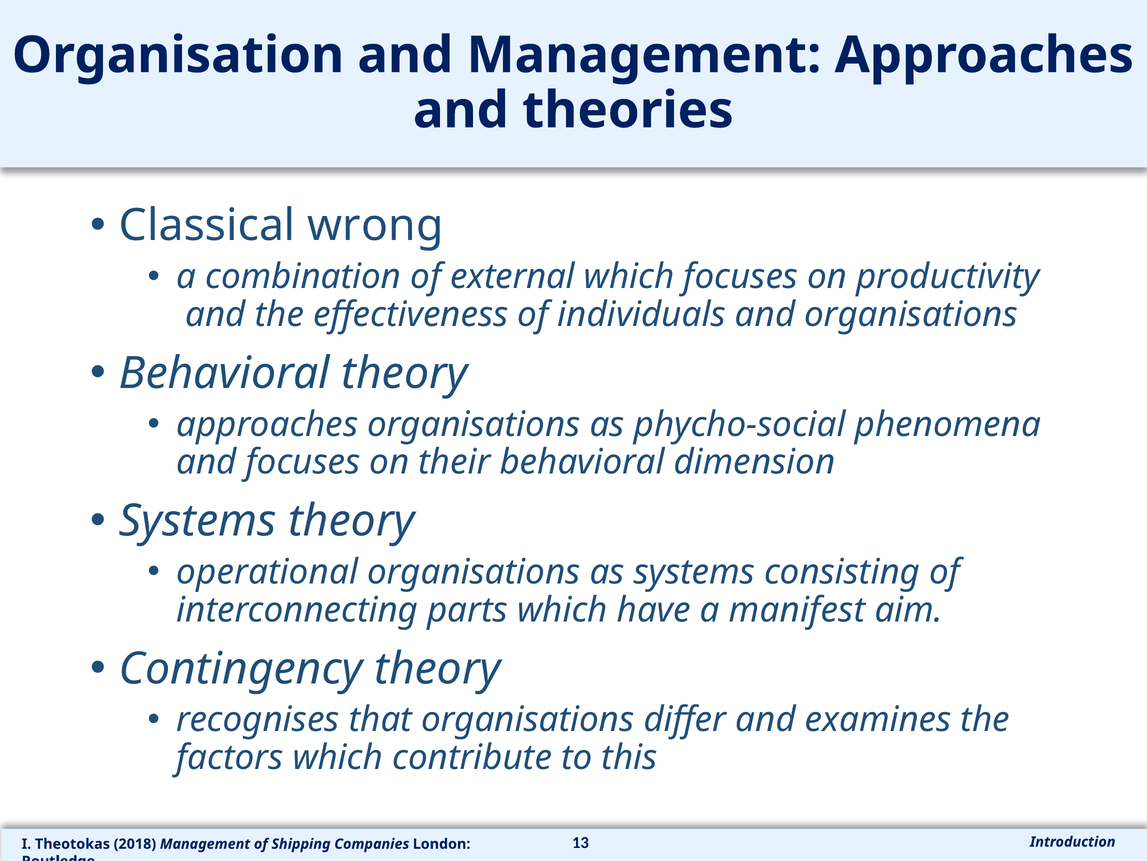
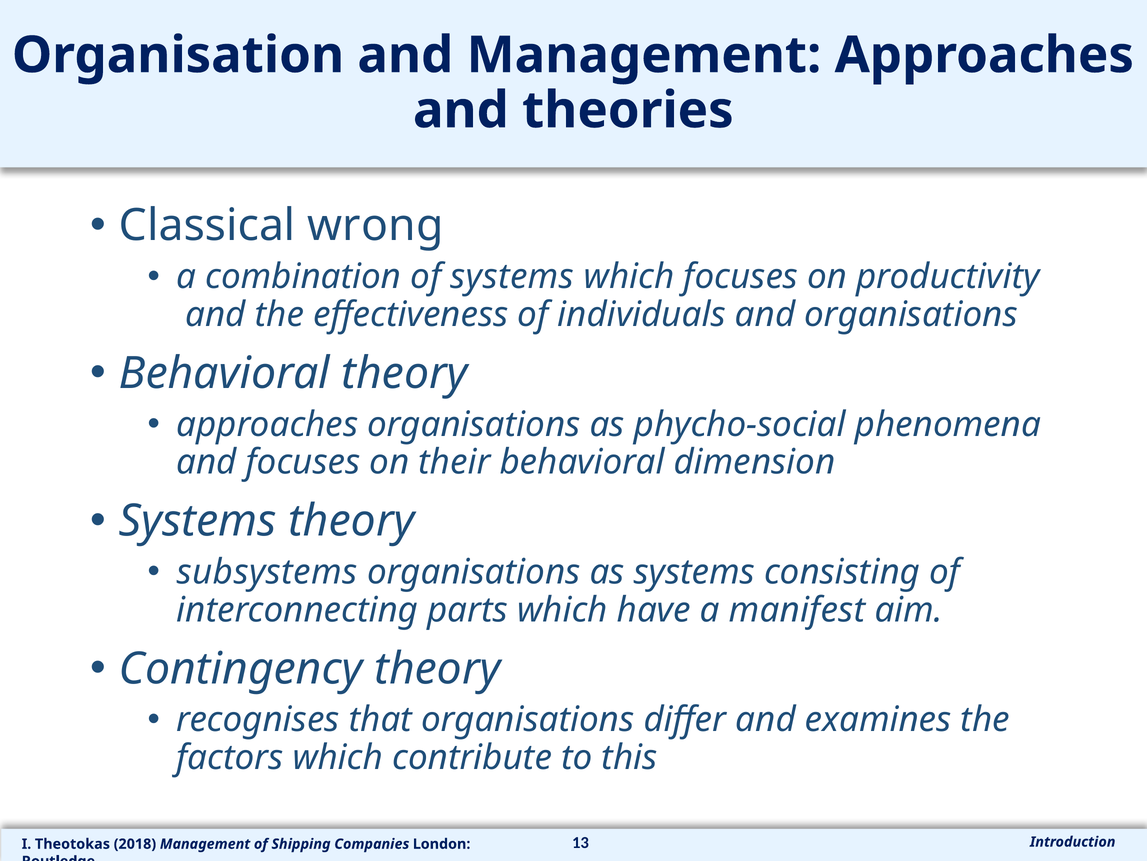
of external: external -> systems (512, 277)
operational: operational -> subsystems (267, 572)
